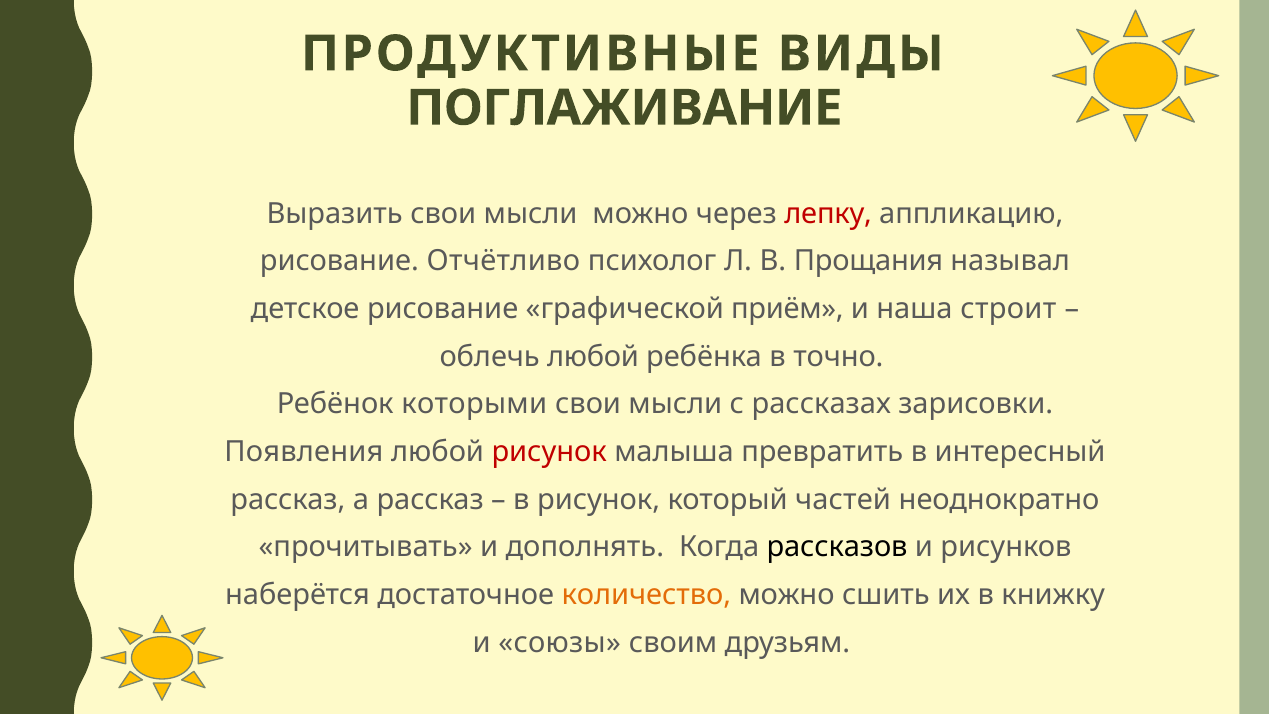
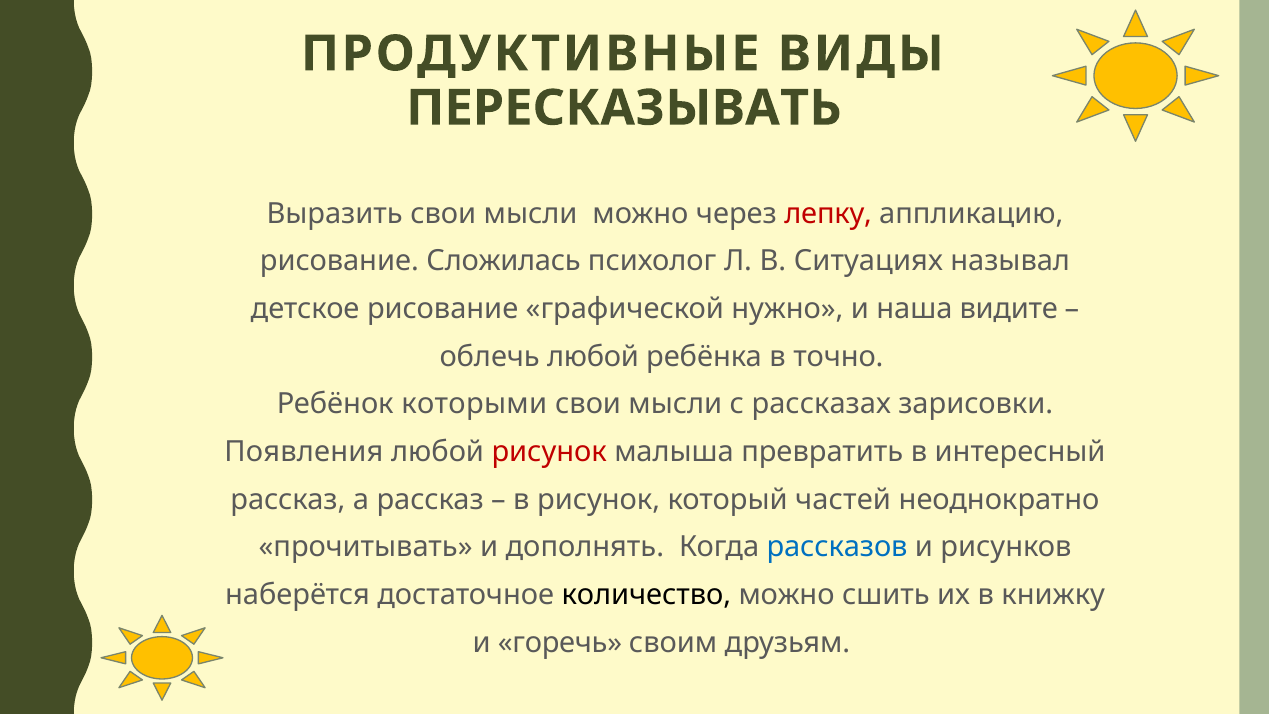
ПОГЛАЖИВАНИЕ: ПОГЛАЖИВАНИЕ -> ПЕРЕСКАЗЫВАТЬ (624, 108)
Отчётливо: Отчётливо -> Сложилась (504, 261)
Прощания: Прощания -> Ситуациях (868, 261)
приём: приём -> нужно (787, 309)
строит: строит -> видите (1009, 309)
рассказов colour: black -> blue (837, 547)
количество colour: orange -> black (646, 595)
союзы: союзы -> горечь (560, 642)
